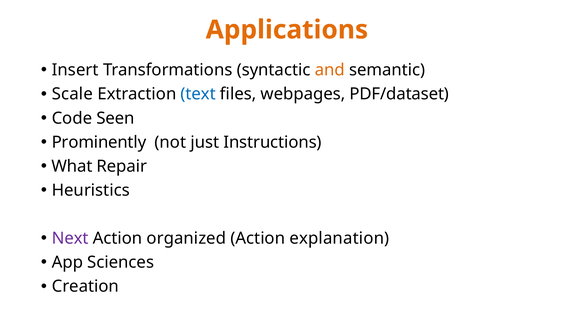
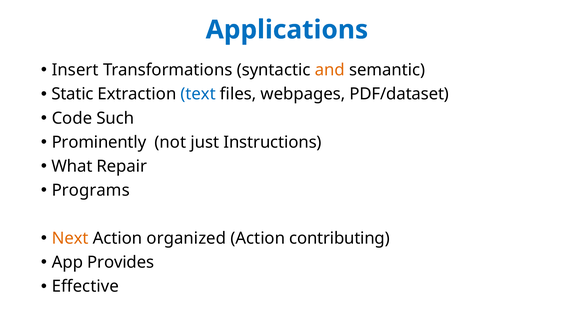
Applications colour: orange -> blue (287, 30)
Scale: Scale -> Static (73, 94)
Seen: Seen -> Such (115, 118)
Heuristics: Heuristics -> Programs (91, 190)
Next colour: purple -> orange (70, 238)
explanation: explanation -> contributing (340, 238)
Sciences: Sciences -> Provides (121, 262)
Creation: Creation -> Effective (85, 286)
